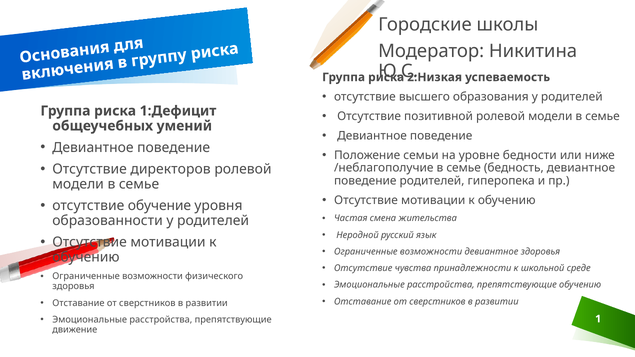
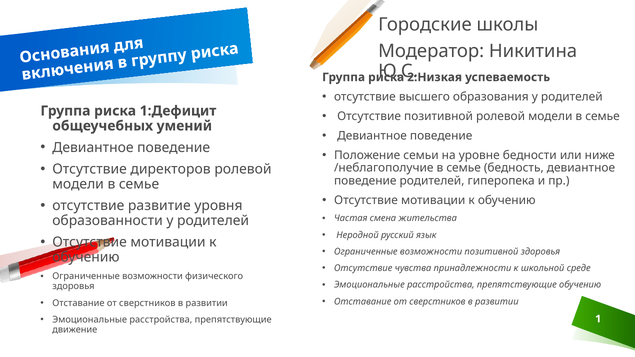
обучение: обучение -> развитие (159, 206)
возможности девиантное: девиантное -> позитивной (491, 252)
